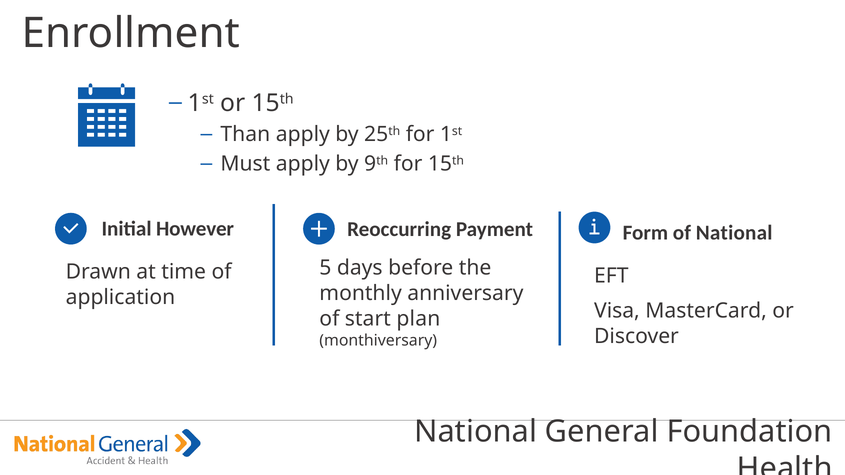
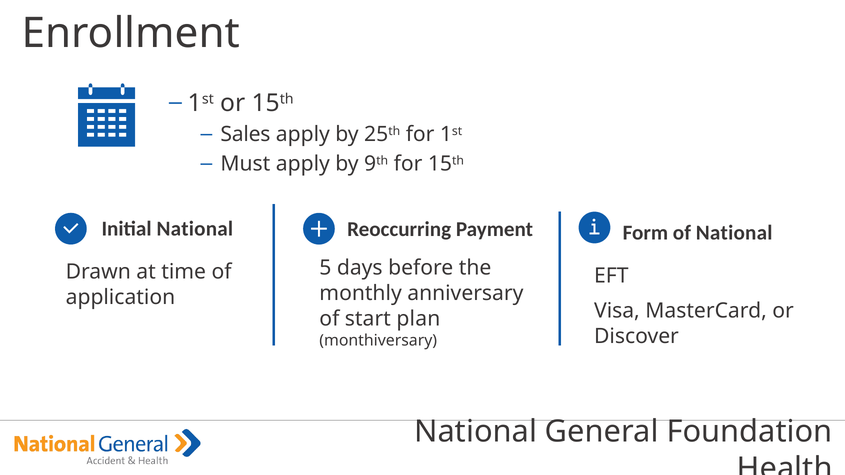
Than: Than -> Sales (245, 134)
Initial However: However -> National (195, 229)
